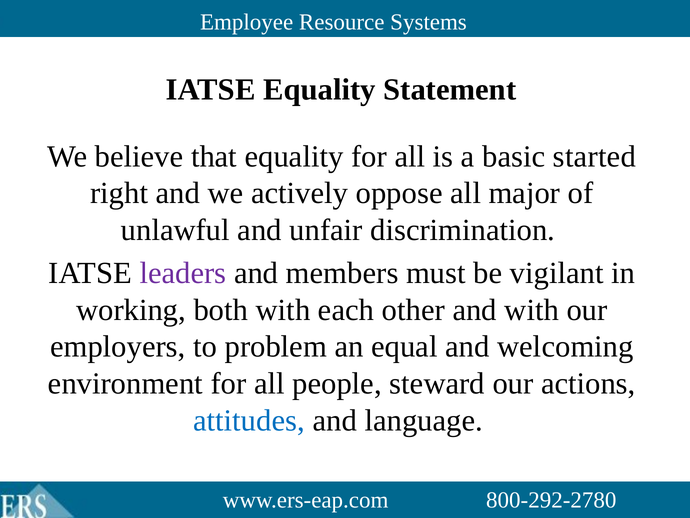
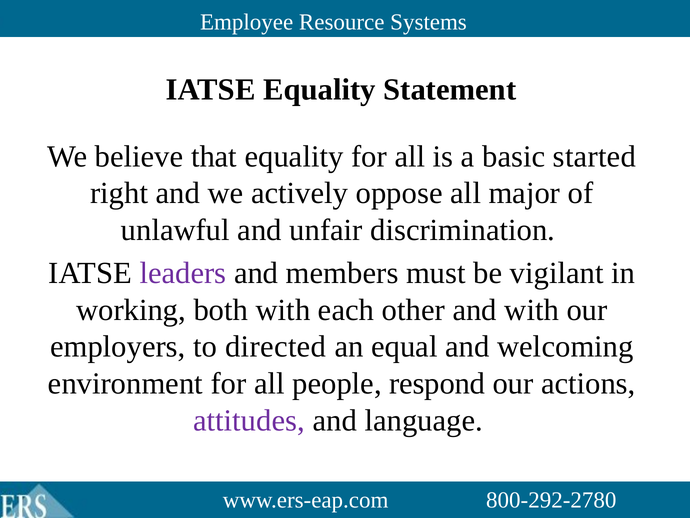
problem: problem -> directed (276, 346)
steward: steward -> respond (437, 383)
attitudes colour: blue -> purple (249, 420)
